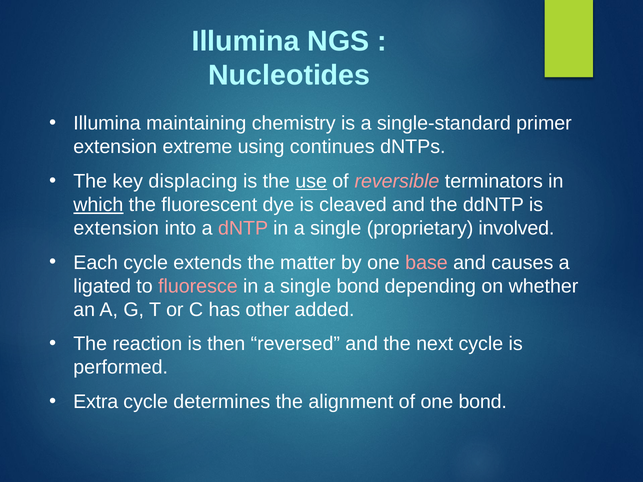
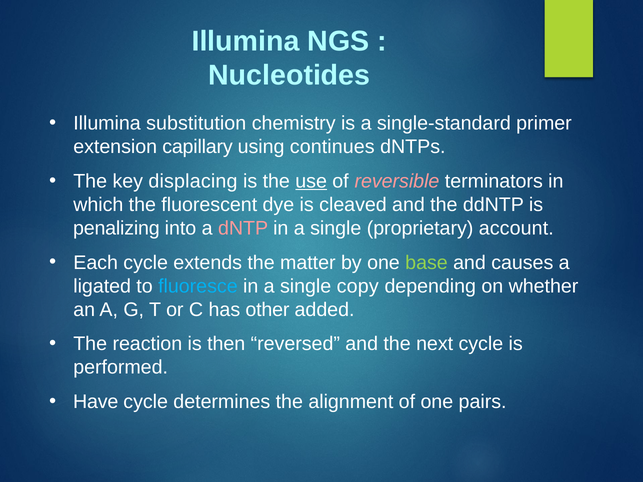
maintaining: maintaining -> substitution (196, 123)
extreme: extreme -> capillary (197, 147)
which underline: present -> none (98, 205)
extension: extension -> penalizing (116, 228)
involved: involved -> account (516, 228)
base colour: pink -> light green (426, 263)
fluoresce colour: pink -> light blue (198, 286)
single bond: bond -> copy (358, 286)
Extra: Extra -> Have (96, 402)
one bond: bond -> pairs (483, 402)
